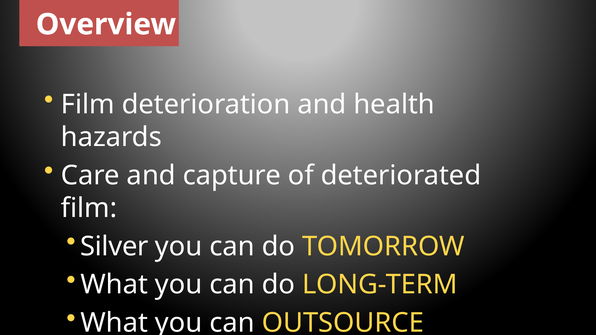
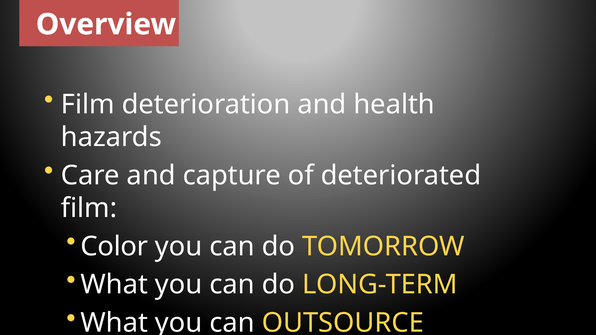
Silver: Silver -> Color (114, 247)
